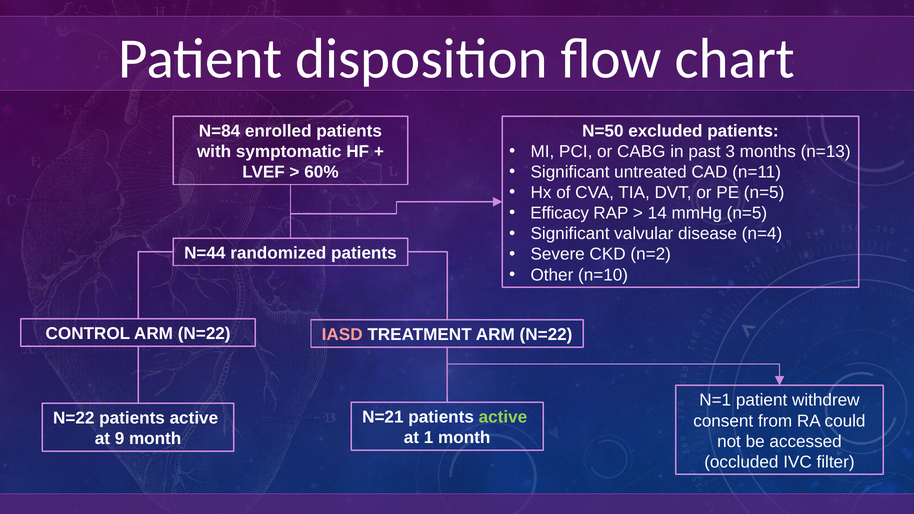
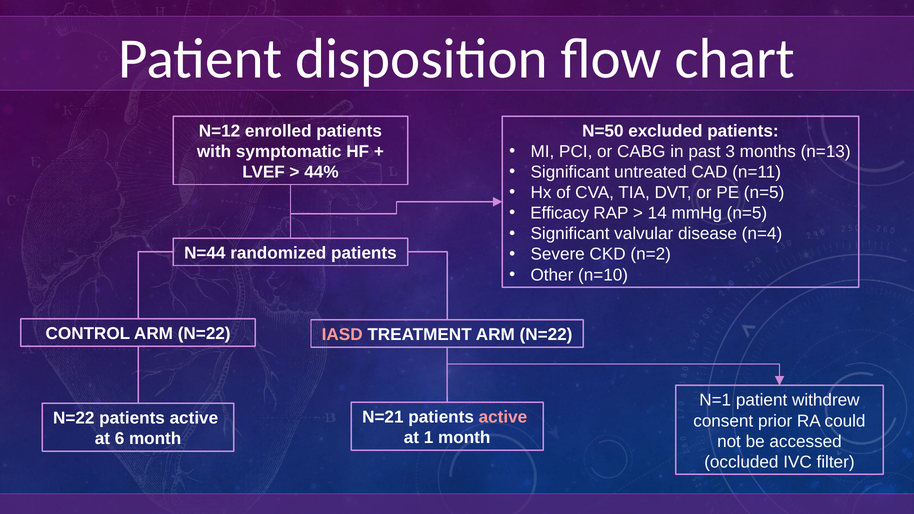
N=84: N=84 -> N=12 (220, 131)
60%: 60% -> 44% (321, 172)
active colour: light green -> pink (503, 417)
from: from -> prior (775, 421)
9: 9 -> 6 (120, 439)
